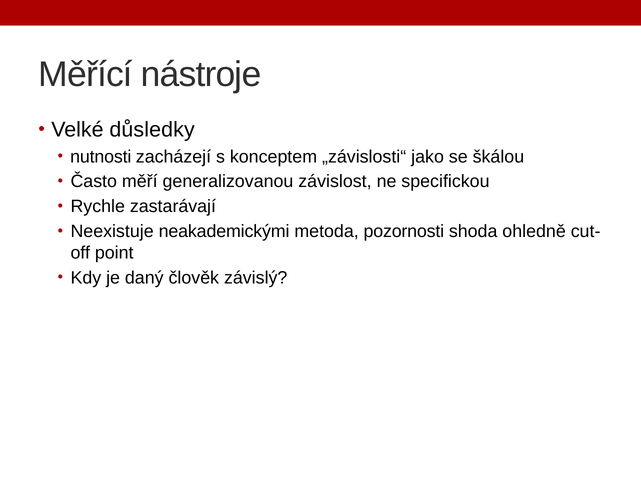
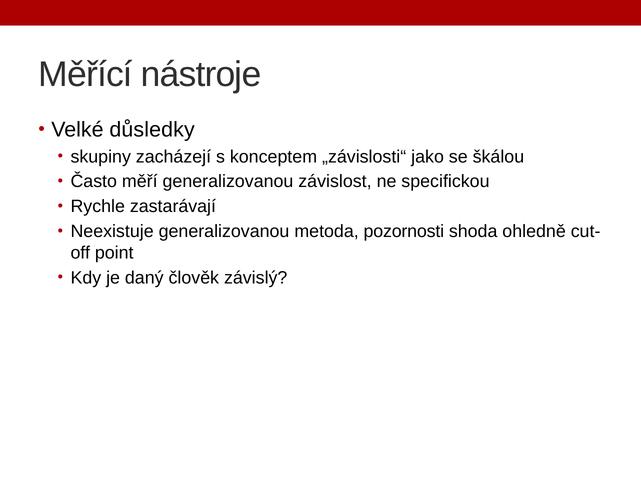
nutnosti: nutnosti -> skupiny (101, 157)
Neexistuje neakademickými: neakademickými -> generalizovanou (224, 231)
